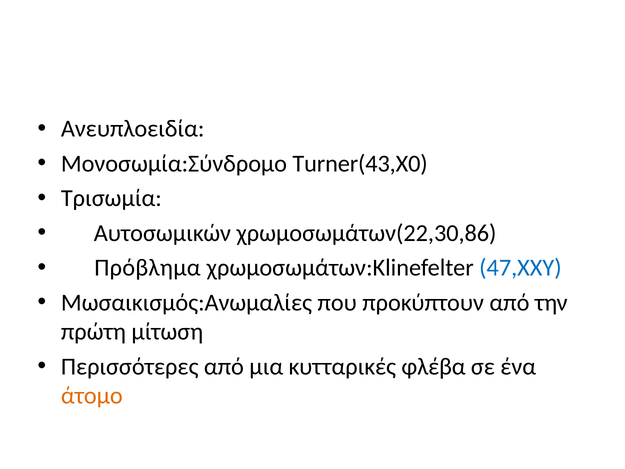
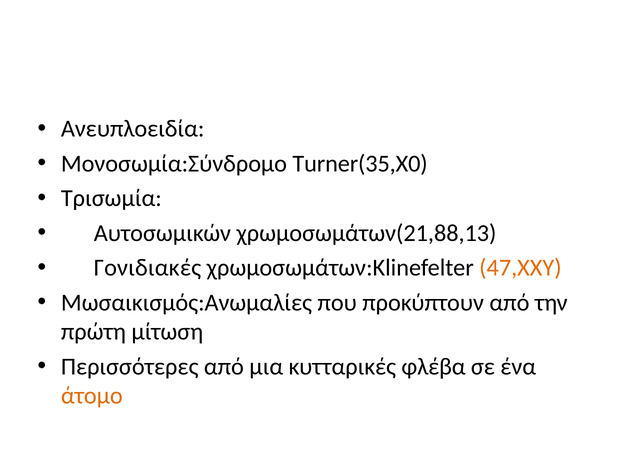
Turner(43,X0: Turner(43,X0 -> Turner(35,X0 (360, 164)
χρωμοσωμάτων(22,30,86: χρωμοσωμάτων(22,30,86 -> χρωμοσωμάτων(21,88,13 (366, 233)
Πρόβλημα: Πρόβλημα -> Γονιδιακές (148, 268)
47,XXY colour: blue -> orange (520, 268)
